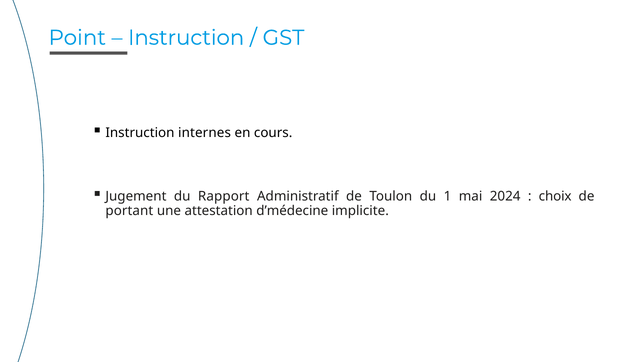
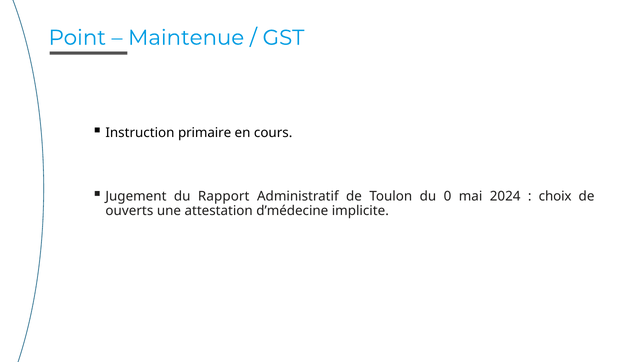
Instruction: Instruction -> Maintenue (186, 38)
internes: internes -> primaire (205, 133)
1: 1 -> 0 (448, 196)
portant: portant -> ouverts (129, 211)
